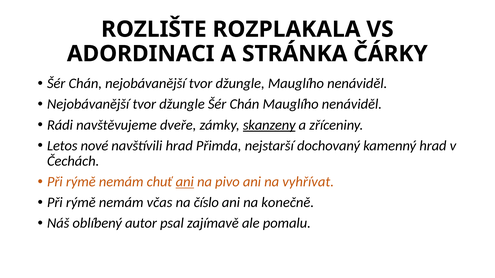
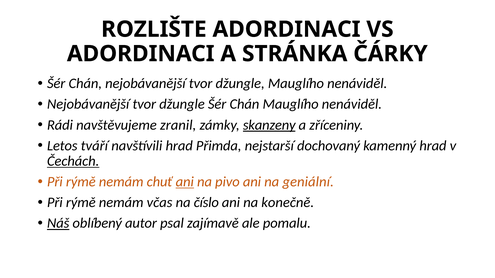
ROZLIŠTE ROZPLAKALA: ROZPLAKALA -> ADORDINACI (287, 29)
dveře: dveře -> zranil (178, 125)
nové: nové -> tváří (94, 146)
Čechách underline: none -> present (73, 161)
vyhřívat: vyhřívat -> geniální (308, 182)
Náš underline: none -> present (58, 224)
